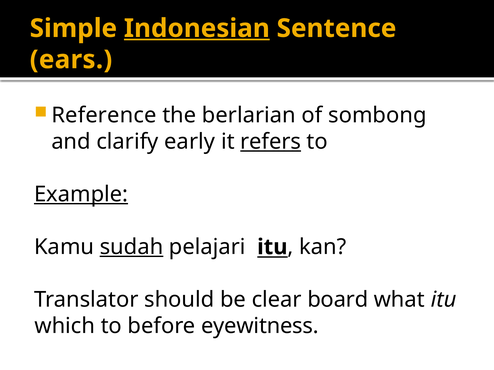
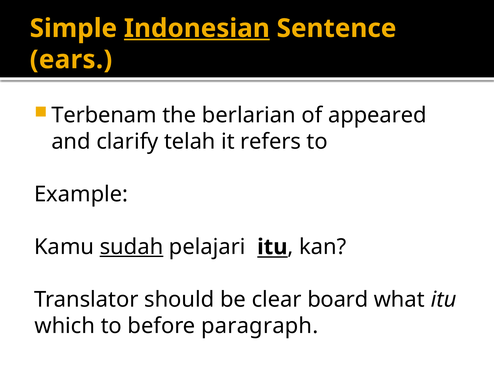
Reference: Reference -> Terbenam (104, 116)
sombong: sombong -> appeared (377, 116)
early: early -> telah (190, 142)
refers underline: present -> none (271, 142)
Example underline: present -> none (81, 195)
eyewitness: eyewitness -> paragraph (260, 326)
